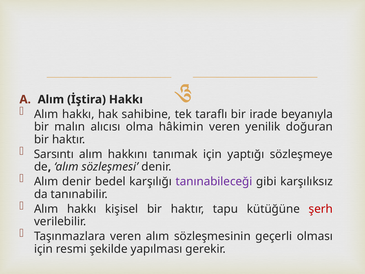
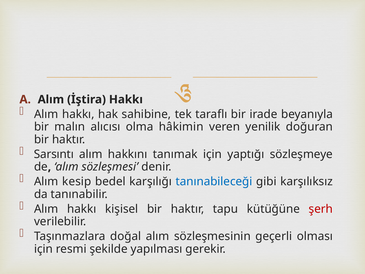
Alım denir: denir -> kesip (77, 181)
tanınabileceği colour: purple -> blue (214, 181)
Taşınmazlara veren: veren -> doğal (126, 236)
